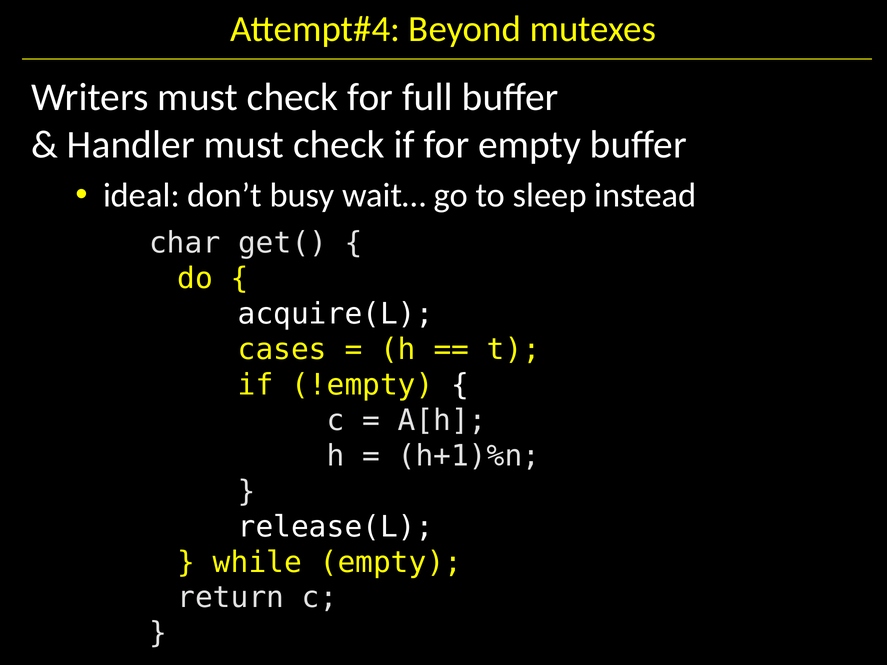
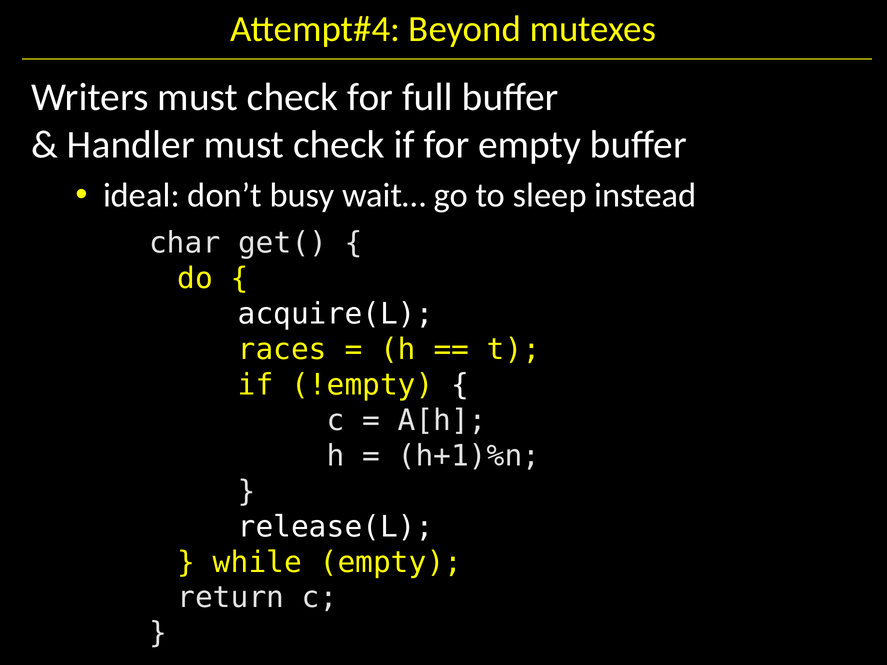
cases: cases -> races (282, 350)
